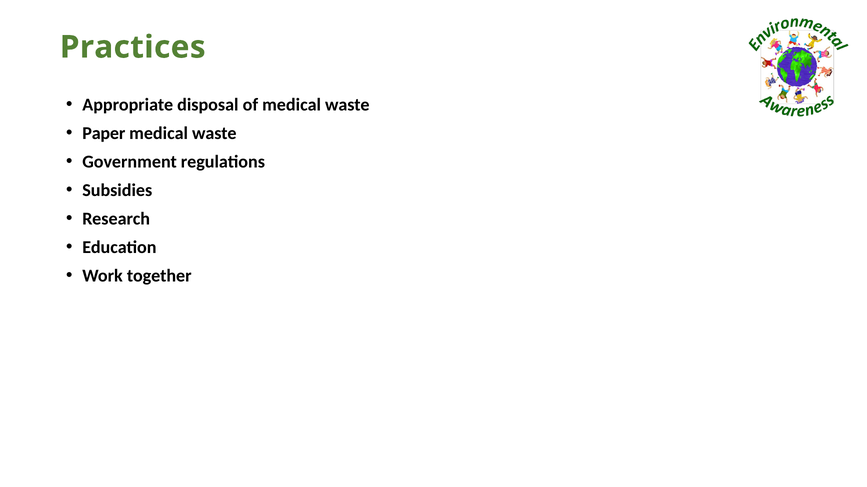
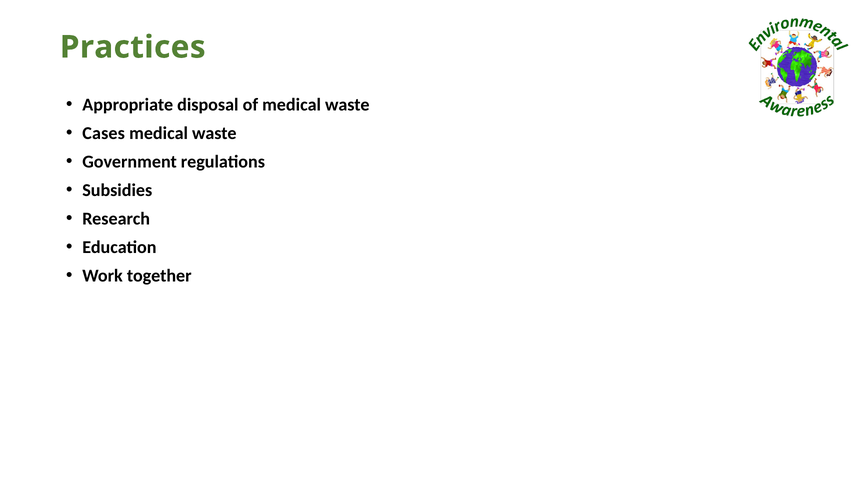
Paper: Paper -> Cases (104, 133)
